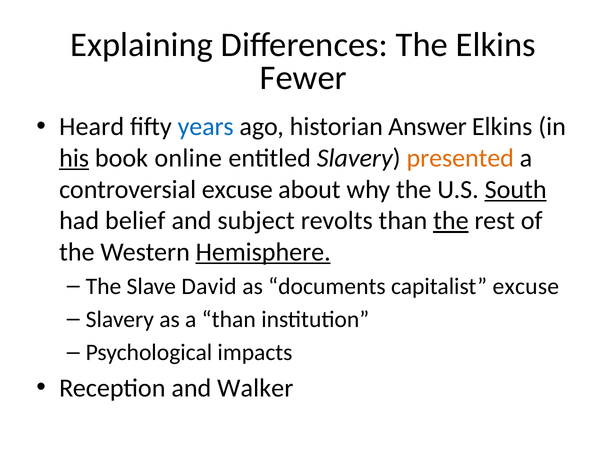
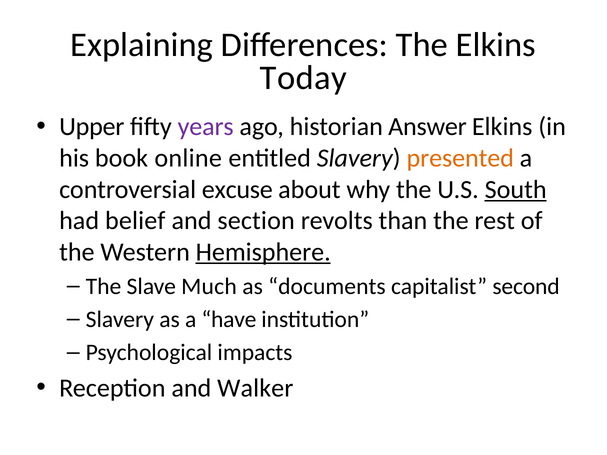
Fewer: Fewer -> Today (303, 78)
Heard: Heard -> Upper (92, 127)
years colour: blue -> purple (206, 127)
his underline: present -> none (74, 158)
subject: subject -> section (256, 221)
the underline: present -> none (451, 221)
David: David -> Much (209, 287)
capitalist excuse: excuse -> second (526, 287)
a than: than -> have (229, 320)
